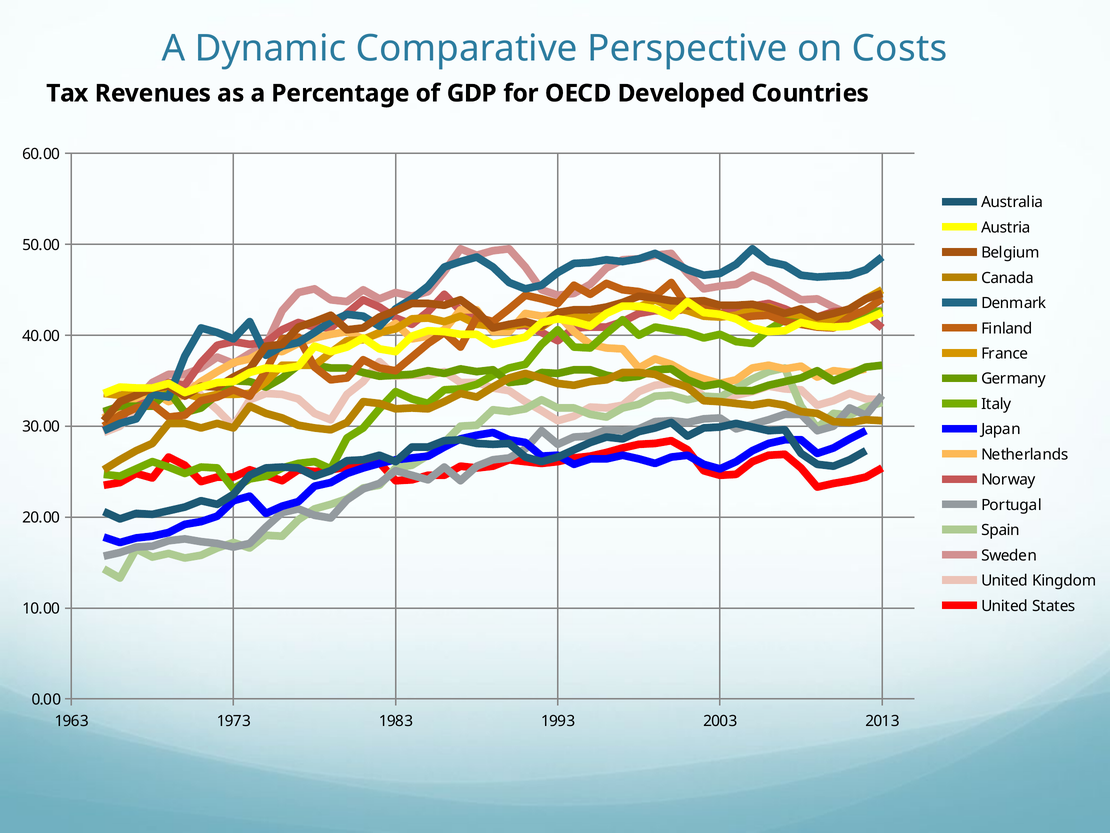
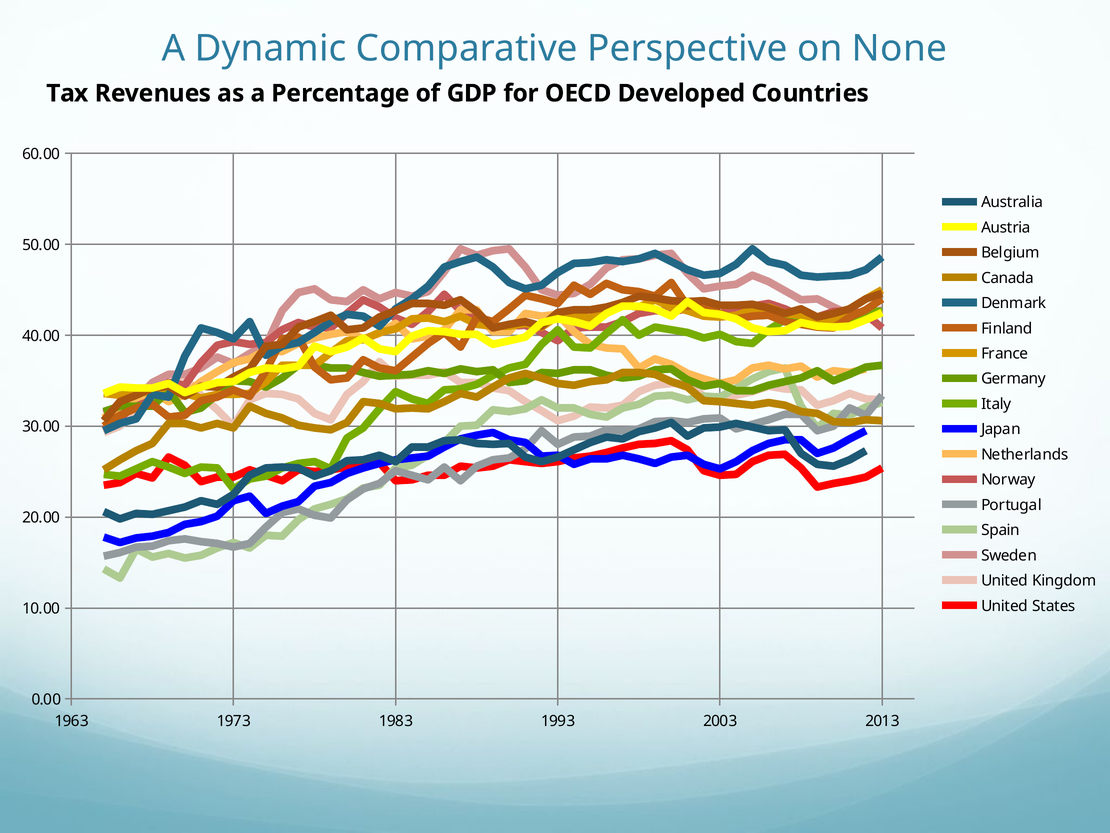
Costs: Costs -> None (900, 48)
